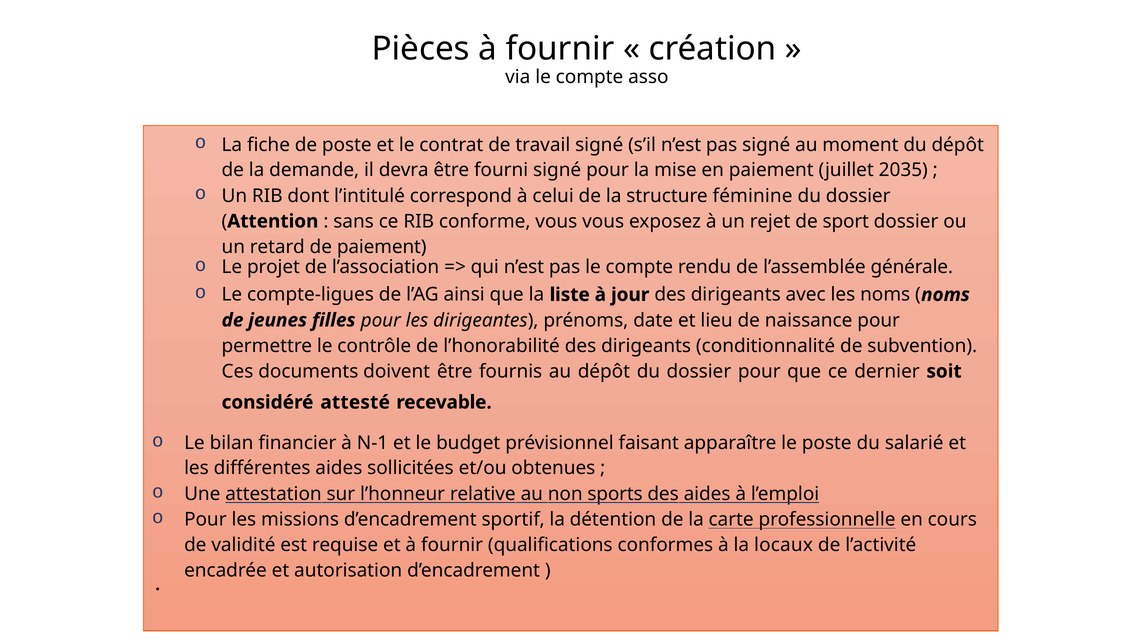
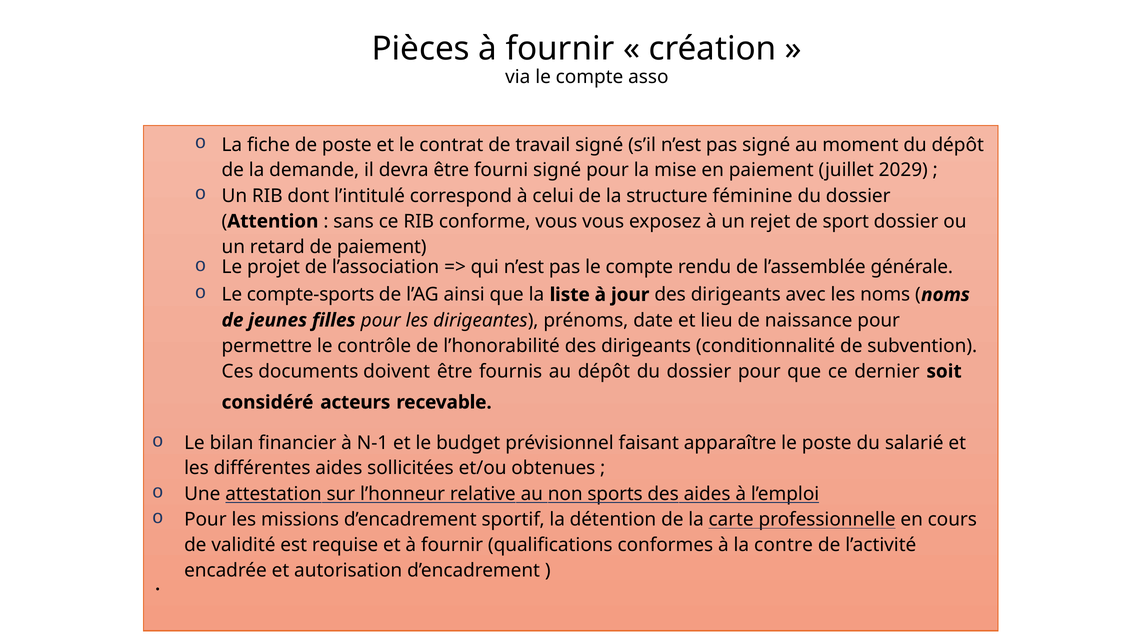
2035: 2035 -> 2029 (903, 170)
compte-ligues: compte-ligues -> compte-sports (311, 295)
attesté: attesté -> acteurs (355, 403)
locaux: locaux -> contre (783, 545)
